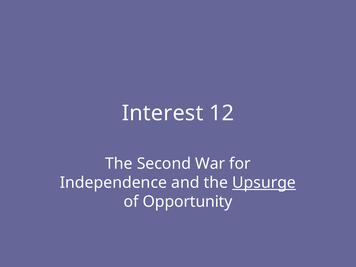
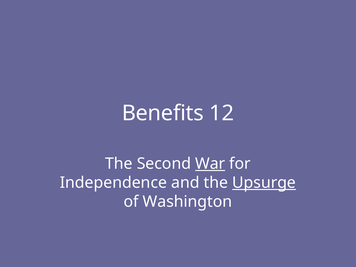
Interest: Interest -> Benefits (163, 113)
War underline: none -> present (210, 164)
Opportunity: Opportunity -> Washington (187, 202)
